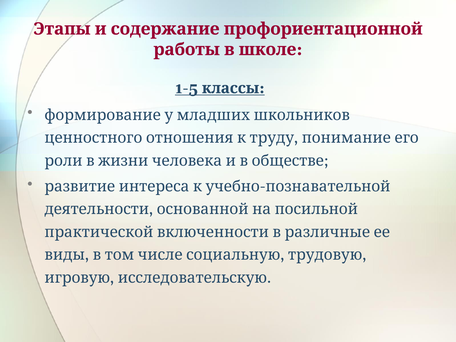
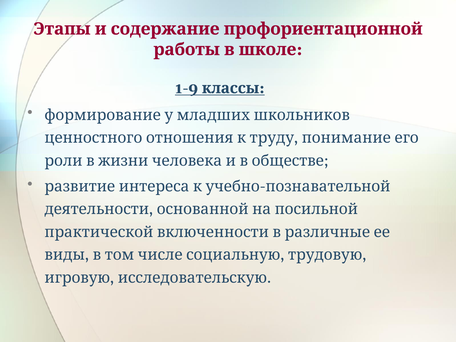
1-5: 1-5 -> 1-9 (187, 88)
